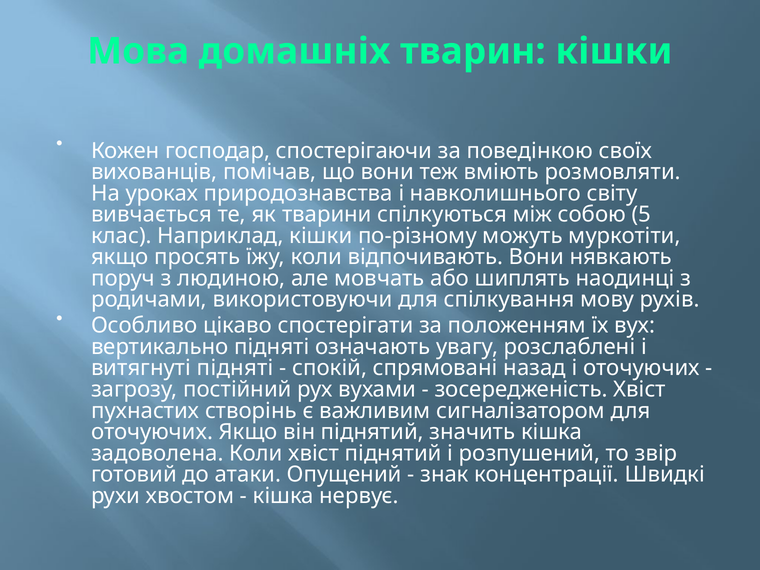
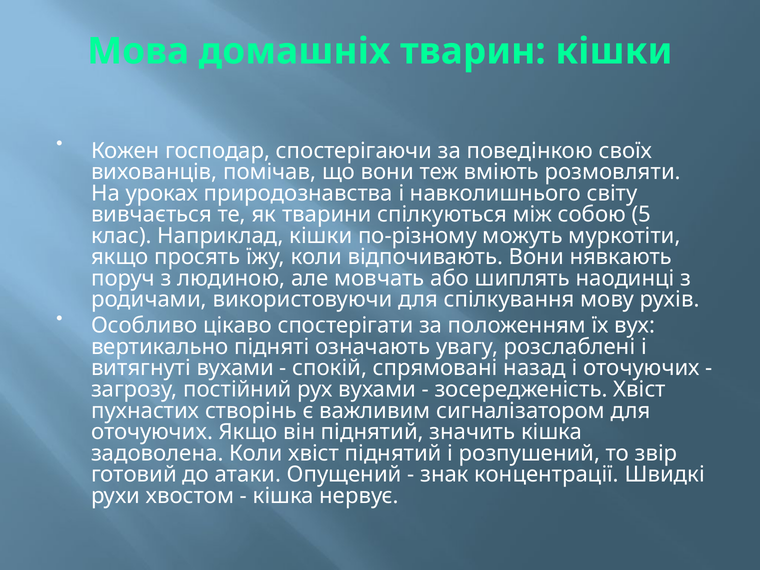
витягнуті підняті: підняті -> вухами (235, 368)
